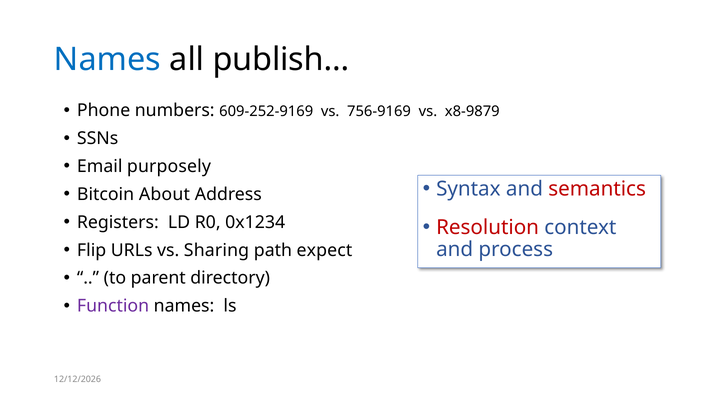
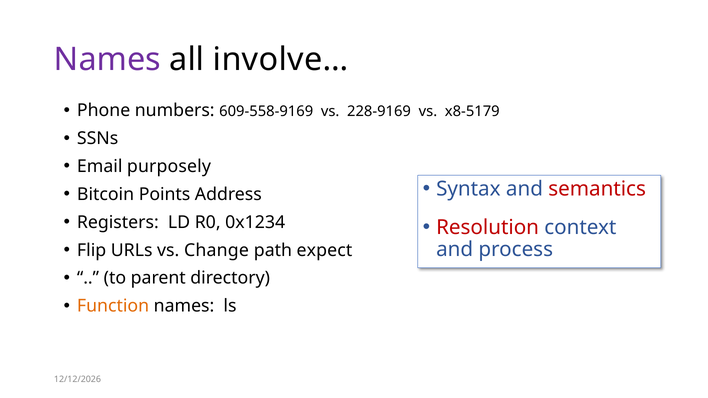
Names colour: blue -> purple (107, 59)
publish…: publish… -> involve… (281, 59)
609-252-9169: 609-252-9169 -> 609-558-9169 (266, 111)
756-9169: 756-9169 -> 228-9169 (379, 111)
x8-9879: x8-9879 -> x8-5179 (472, 111)
About: About -> Points (165, 194)
Sharing: Sharing -> Change (216, 250)
Function colour: purple -> orange (113, 306)
